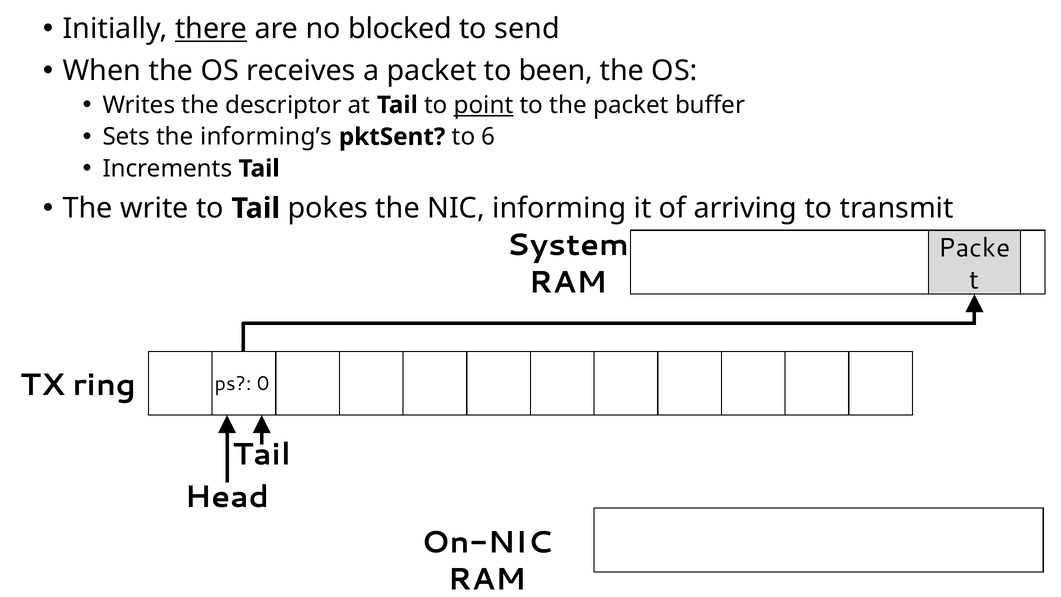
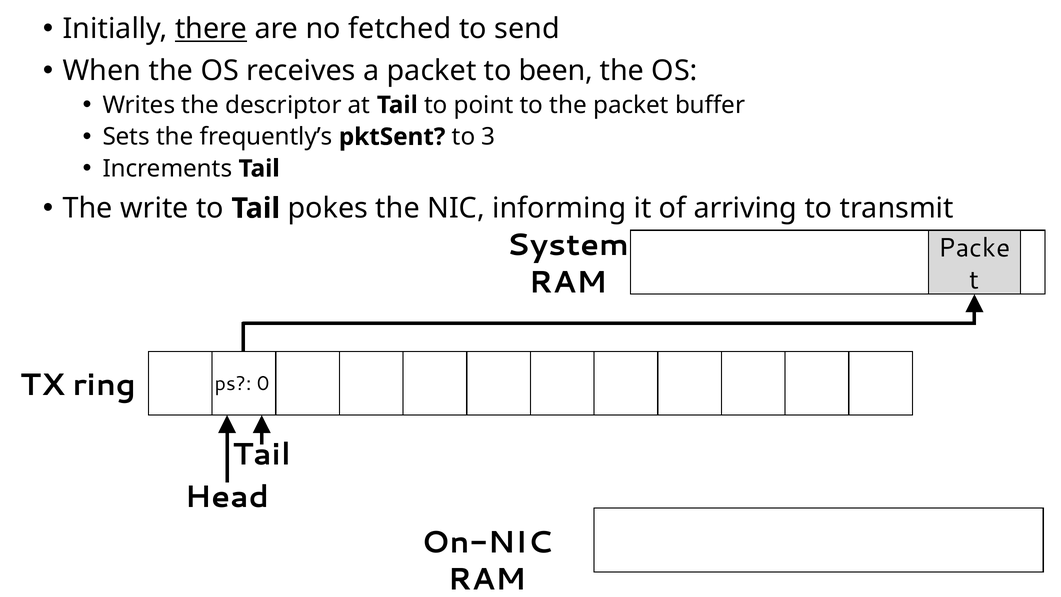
blocked: blocked -> fetched (400, 29)
point underline: present -> none (484, 105)
informing’s: informing’s -> frequently’s (266, 137)
6: 6 -> 3 (488, 137)
